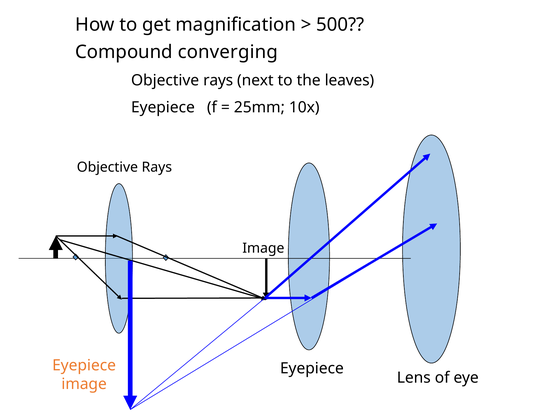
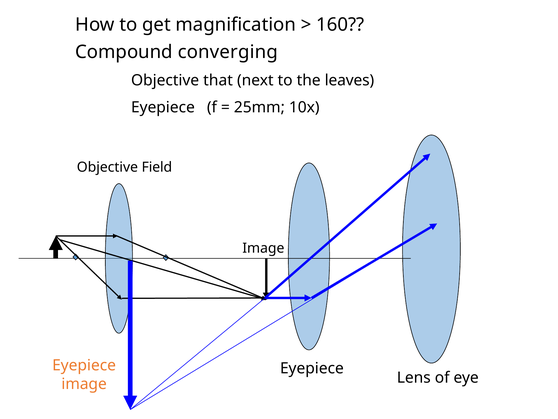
500: 500 -> 160 (340, 25)
rays: rays -> that (218, 80)
Rays: Rays -> Field (157, 167)
